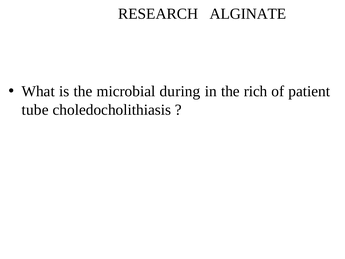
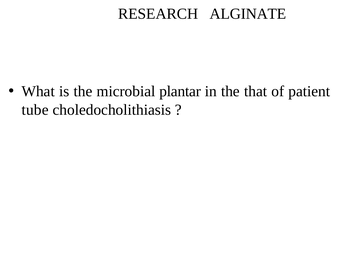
during: during -> plantar (180, 91)
rich: rich -> that (256, 91)
